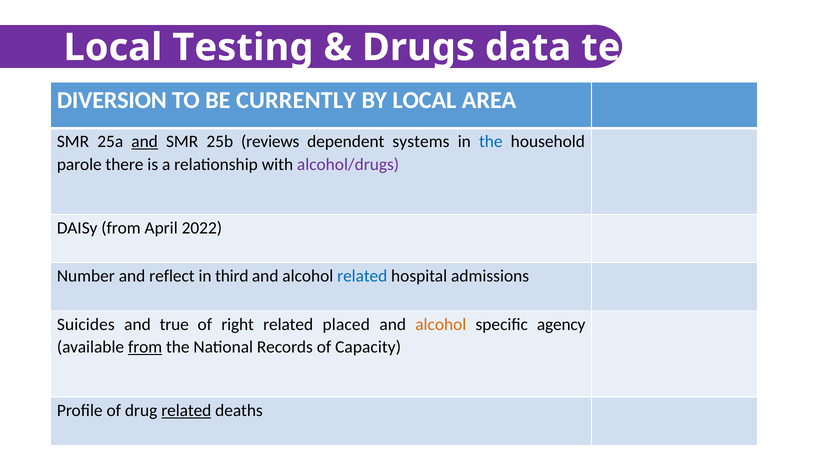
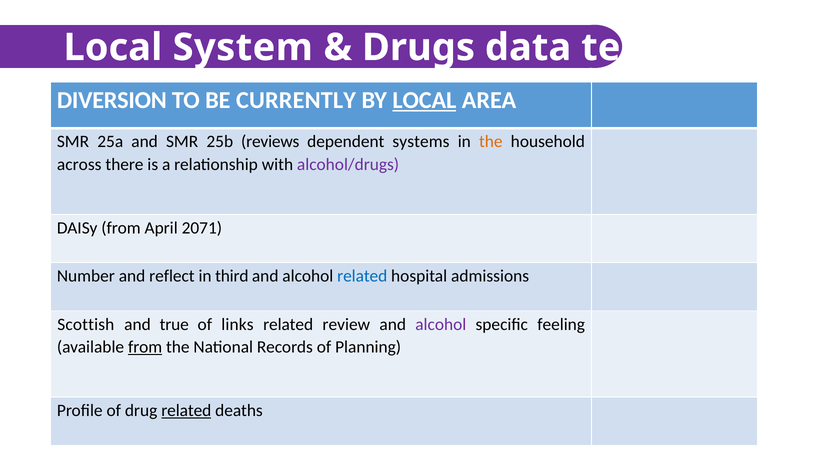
Testing: Testing -> System (243, 47)
LOCAL underline: none -> present (424, 100)
and underline: present -> none (145, 142)
the colour: blue -> orange (491, 142)
parole: parole -> across (79, 164)
2022: 2022 -> 2071 (202, 228)
Suicides: Suicides -> Scottish (86, 324)
right: right -> links (237, 324)
placed: placed -> review (346, 324)
alcohol colour: orange -> purple (441, 324)
agency: agency -> feeling (561, 324)
Capacity: Capacity -> Planning (368, 347)
